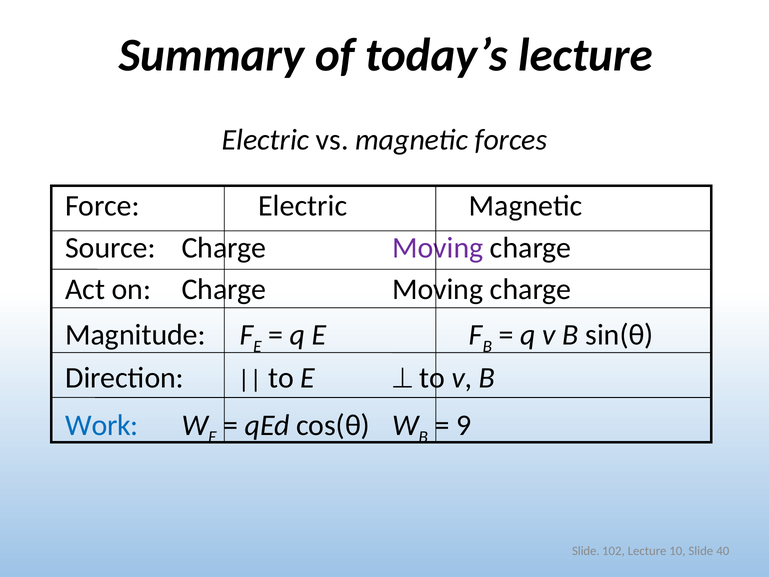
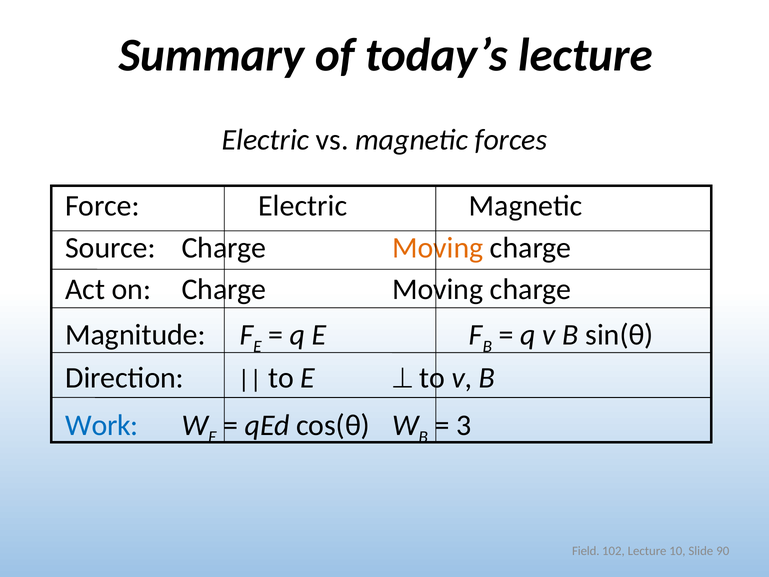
Moving colour: purple -> orange (438, 248)
9: 9 -> 3 (464, 425)
Slide: Slide -> Field (586, 551)
40: 40 -> 90 (723, 551)
